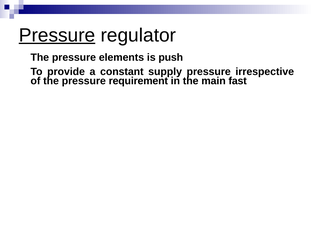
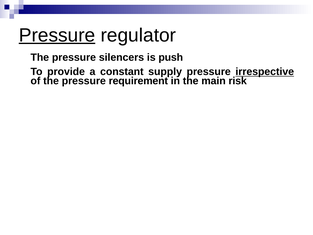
elements: elements -> silencers (121, 57)
irrespective underline: none -> present (265, 72)
fast: fast -> risk (238, 81)
